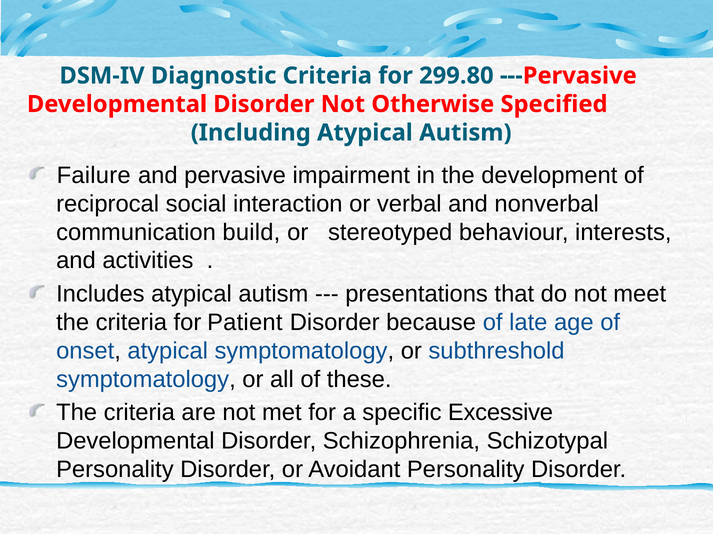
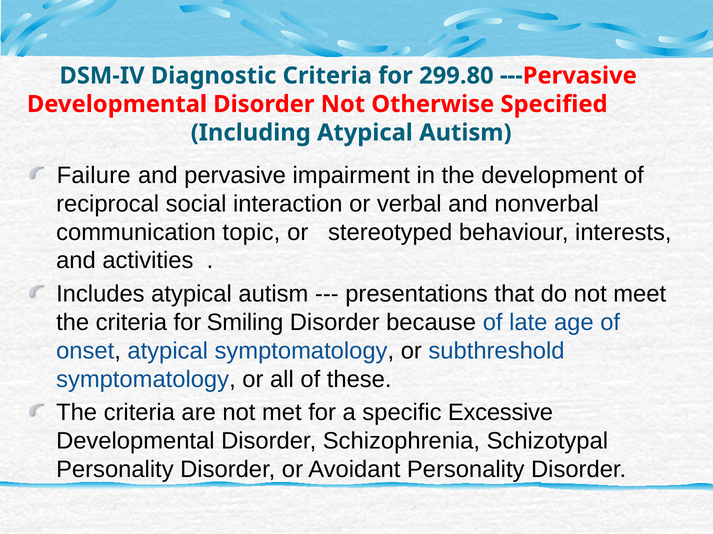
build: build -> topic (251, 232)
Patient: Patient -> Smiling (245, 323)
